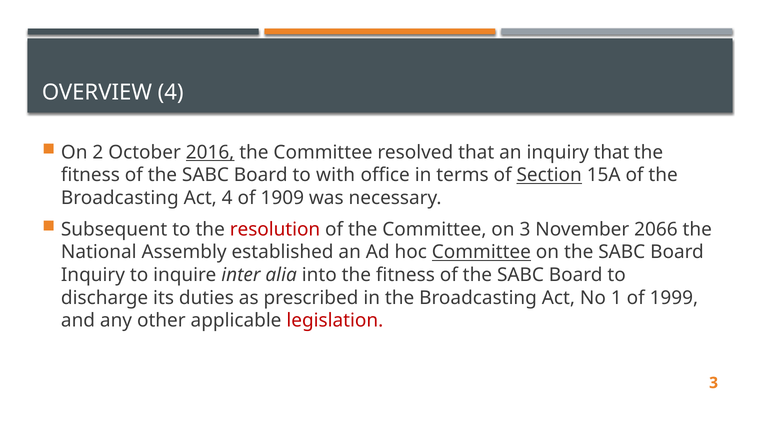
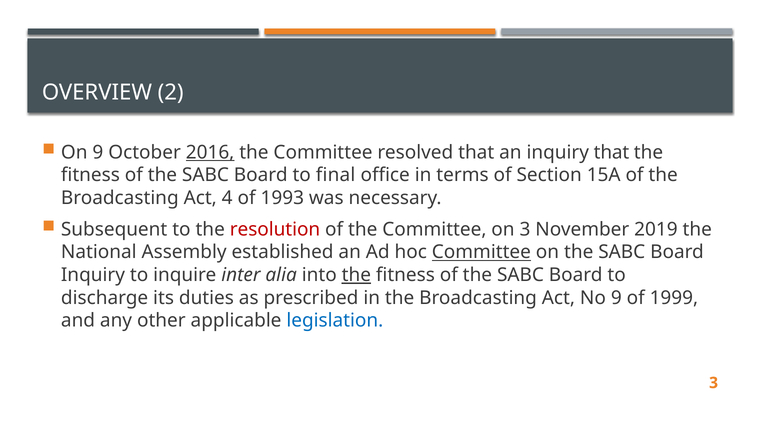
OVERVIEW 4: 4 -> 2 (171, 92)
On 2: 2 -> 9 (98, 152)
with: with -> final (336, 175)
Section underline: present -> none (549, 175)
1909: 1909 -> 1993 (282, 198)
2066: 2066 -> 2019 (656, 229)
the underline: none -> present (356, 275)
No 1: 1 -> 9 (616, 297)
legislation colour: red -> blue (335, 320)
